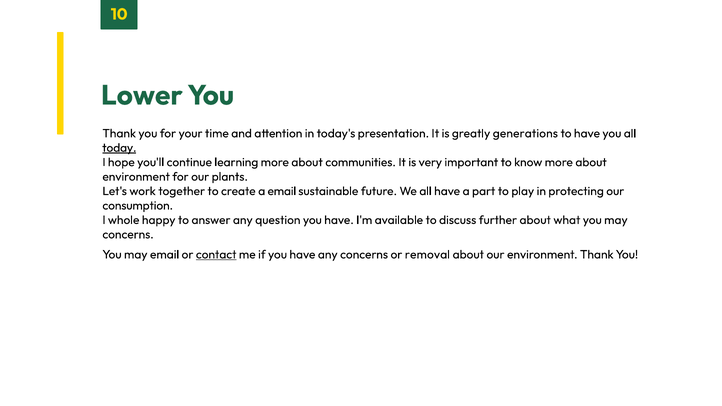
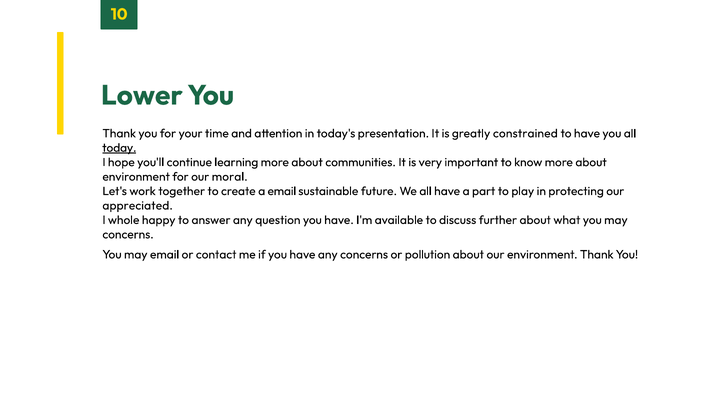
generations: generations -> constrained (525, 133)
plants: plants -> moral (230, 177)
consumption: consumption -> appreciated (138, 206)
contact underline: present -> none (216, 255)
removal: removal -> pollution (428, 255)
